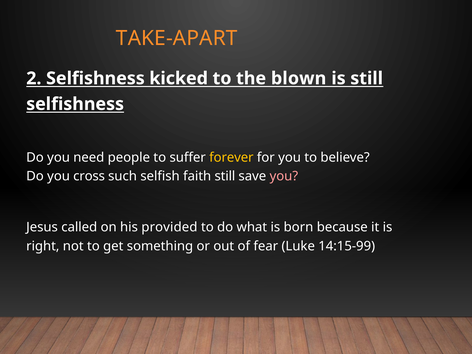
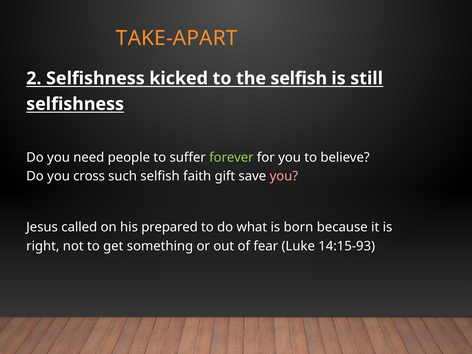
the blown: blown -> selfish (299, 78)
forever colour: yellow -> light green (231, 158)
faith still: still -> gift (225, 176)
provided: provided -> prepared (170, 227)
14:15-99: 14:15-99 -> 14:15-93 (347, 246)
